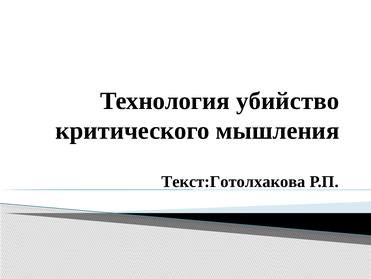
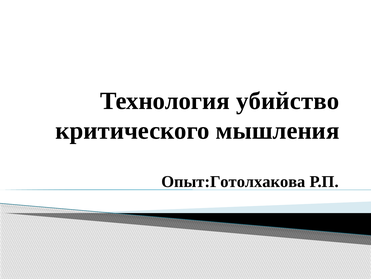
Текст:Готолхакова: Текст:Готолхакова -> Опыт:Готолхакова (233, 181)
